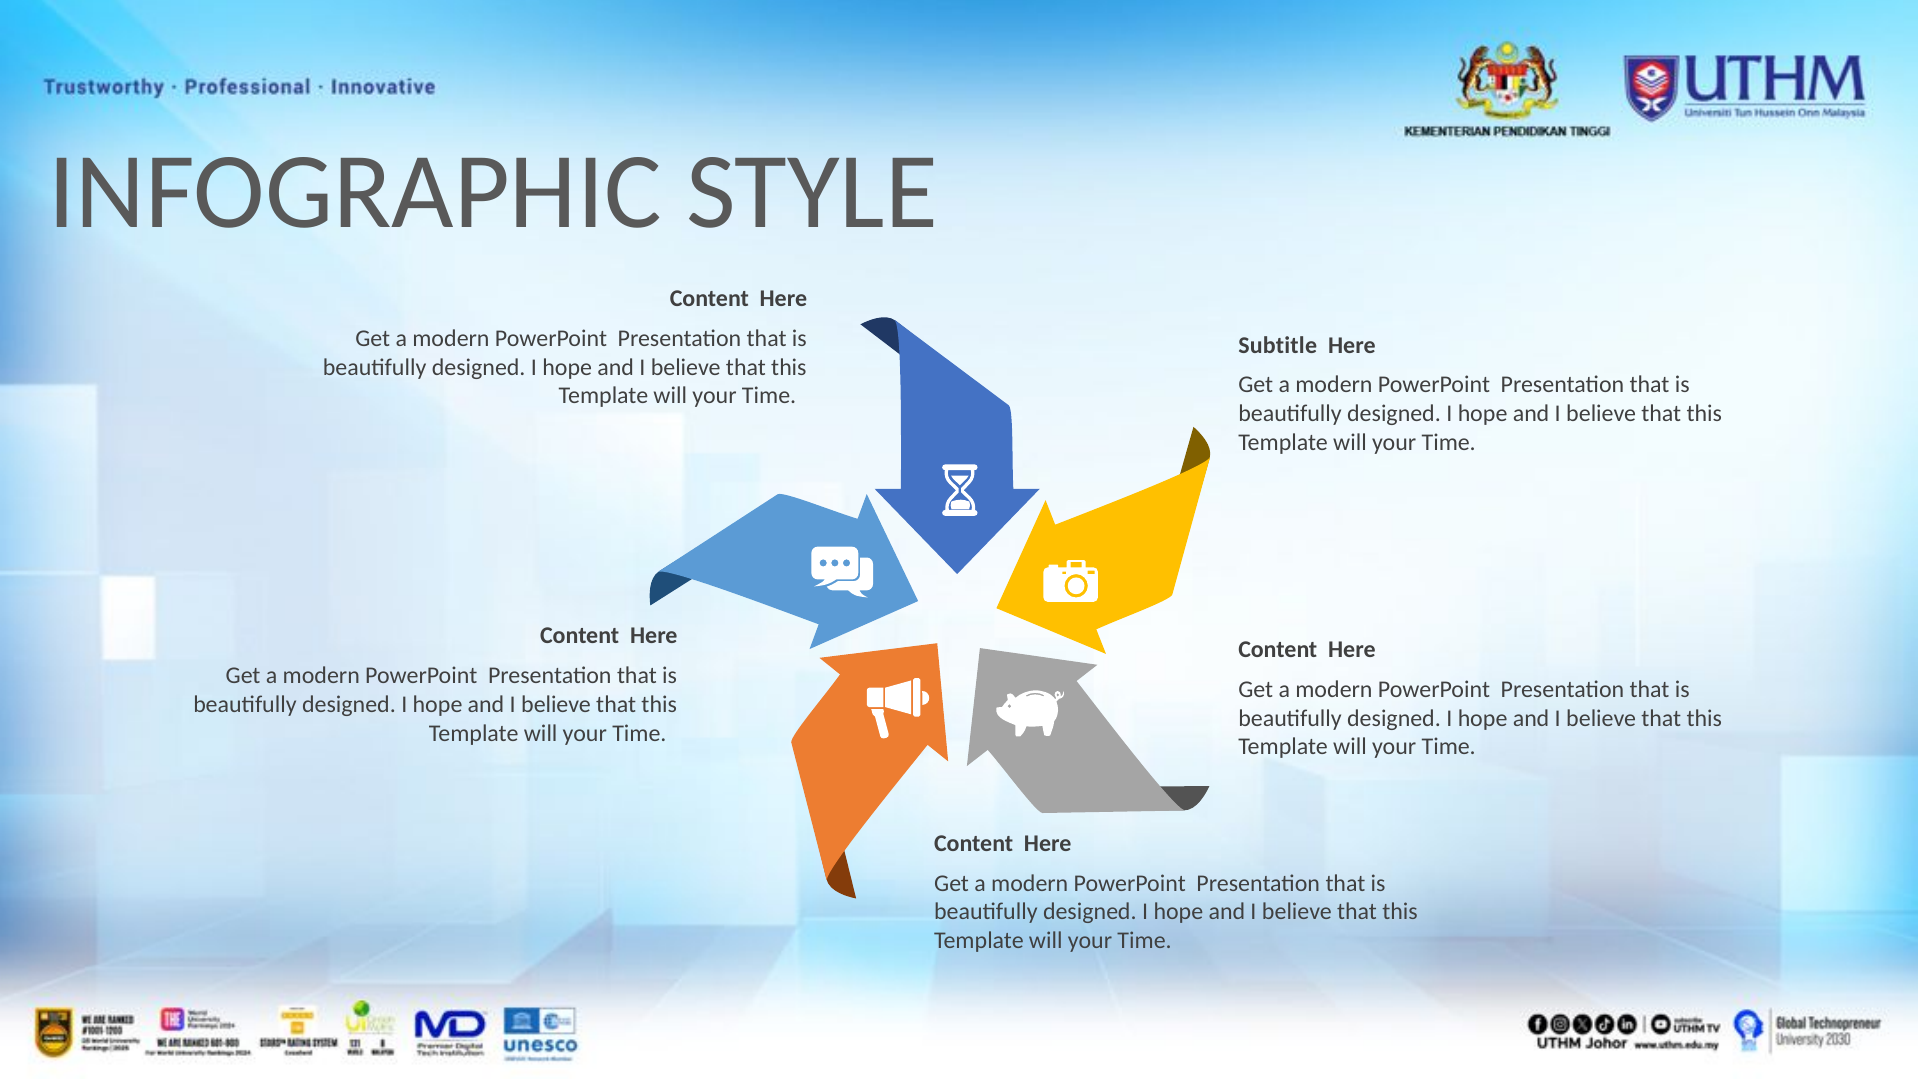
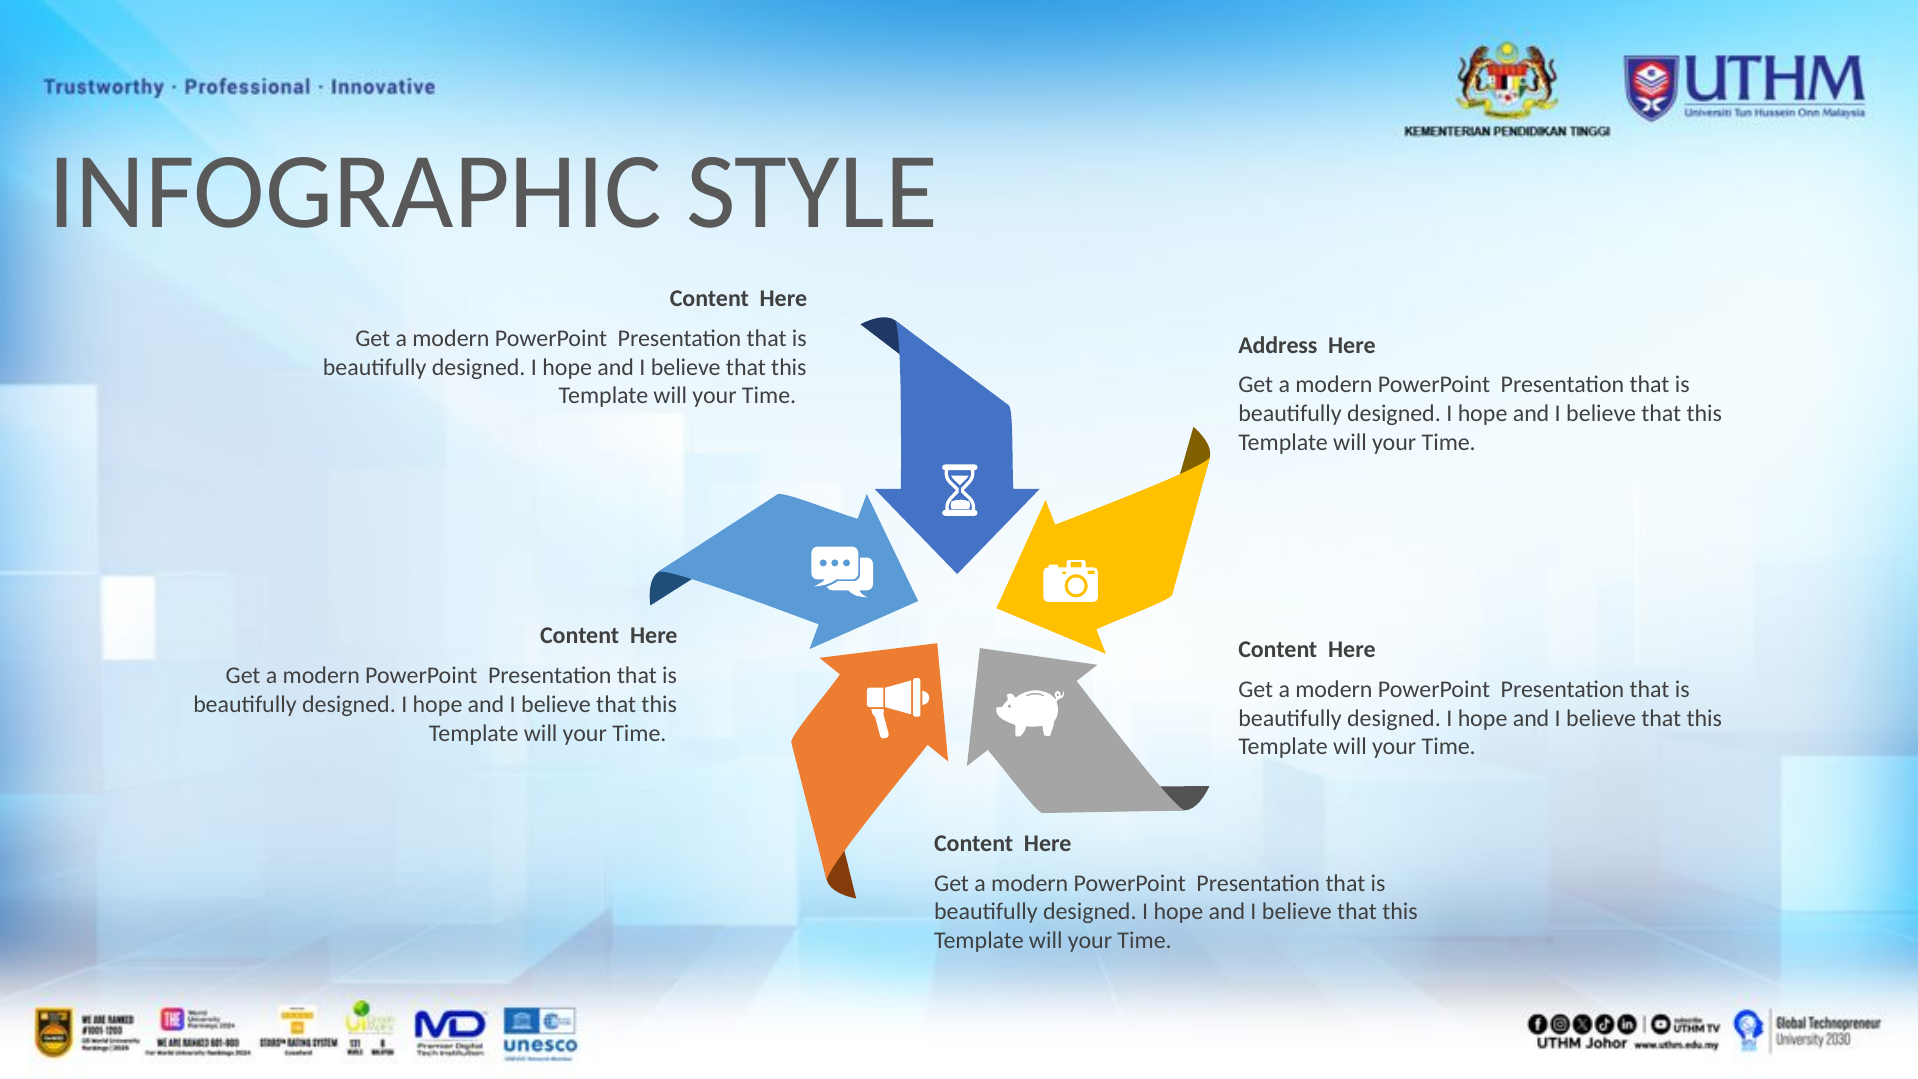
Subtitle: Subtitle -> Address (1278, 345)
